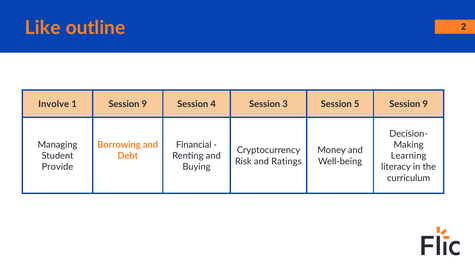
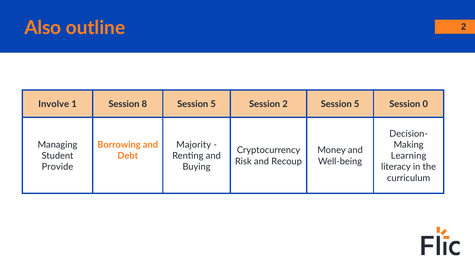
Like: Like -> Also (43, 28)
1 Session 9: 9 -> 8 (144, 104)
4: 4 -> 5 (213, 104)
Session 3: 3 -> 2 (285, 104)
5 Session 9: 9 -> 0 (425, 104)
Financial: Financial -> Majority (194, 145)
Ratings: Ratings -> Recoup (287, 161)
